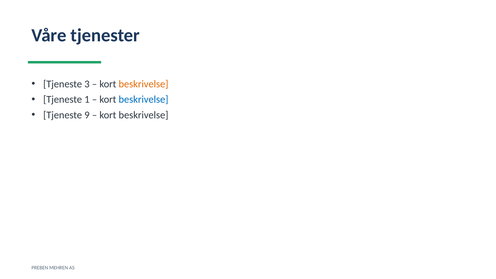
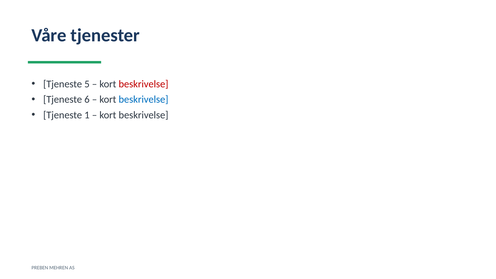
3: 3 -> 5 (87, 84)
beskrivelse colour: orange -> red (144, 84)
1: 1 -> 6 (87, 100)
9: 9 -> 1 (87, 115)
